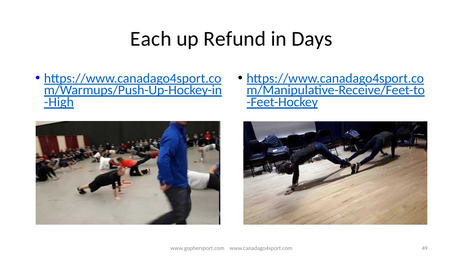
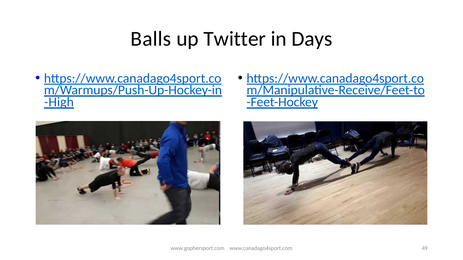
Each: Each -> Balls (151, 39)
Refund: Refund -> Twitter (235, 39)
